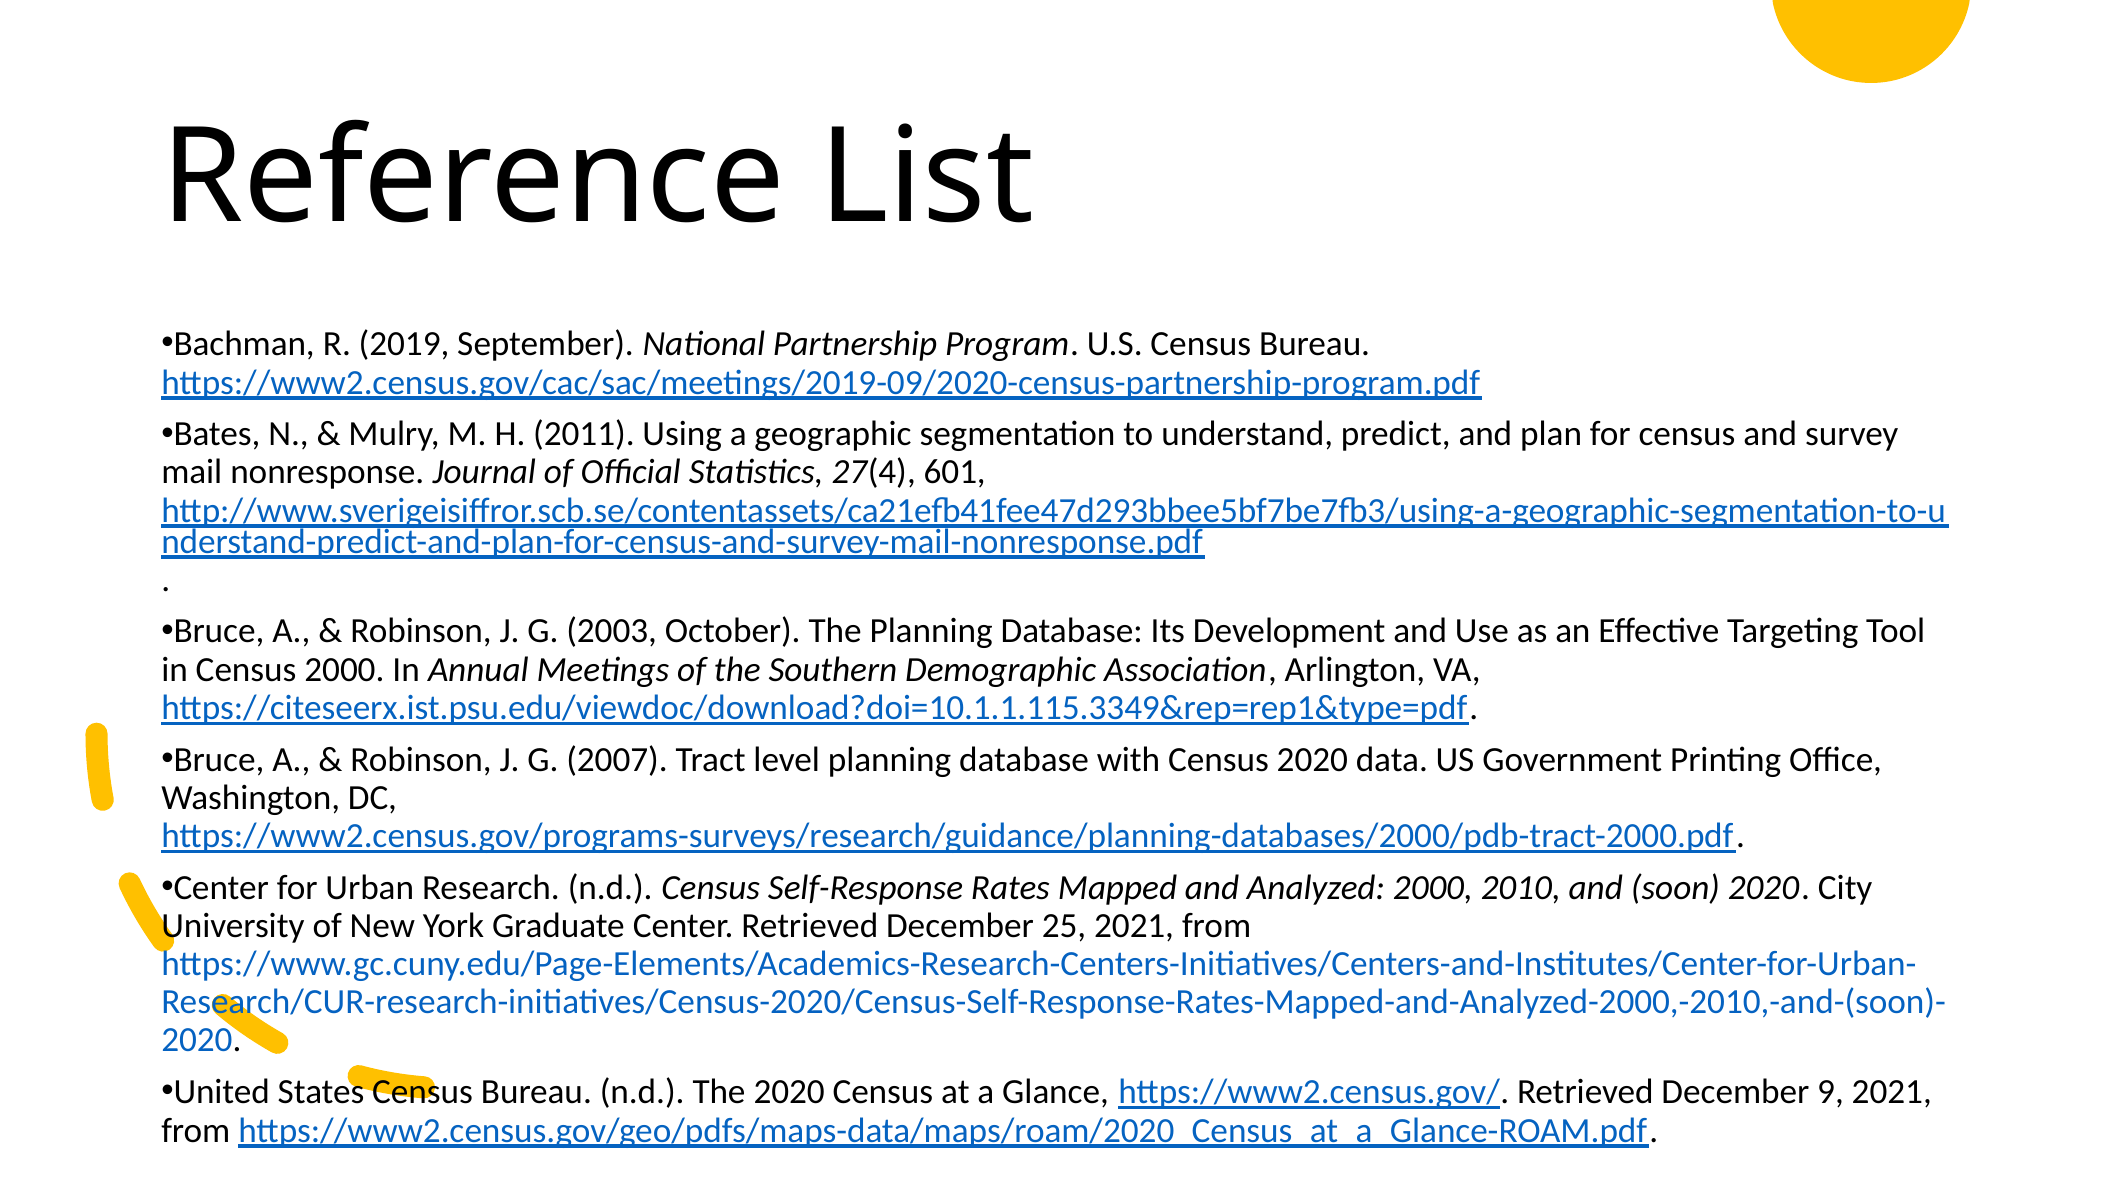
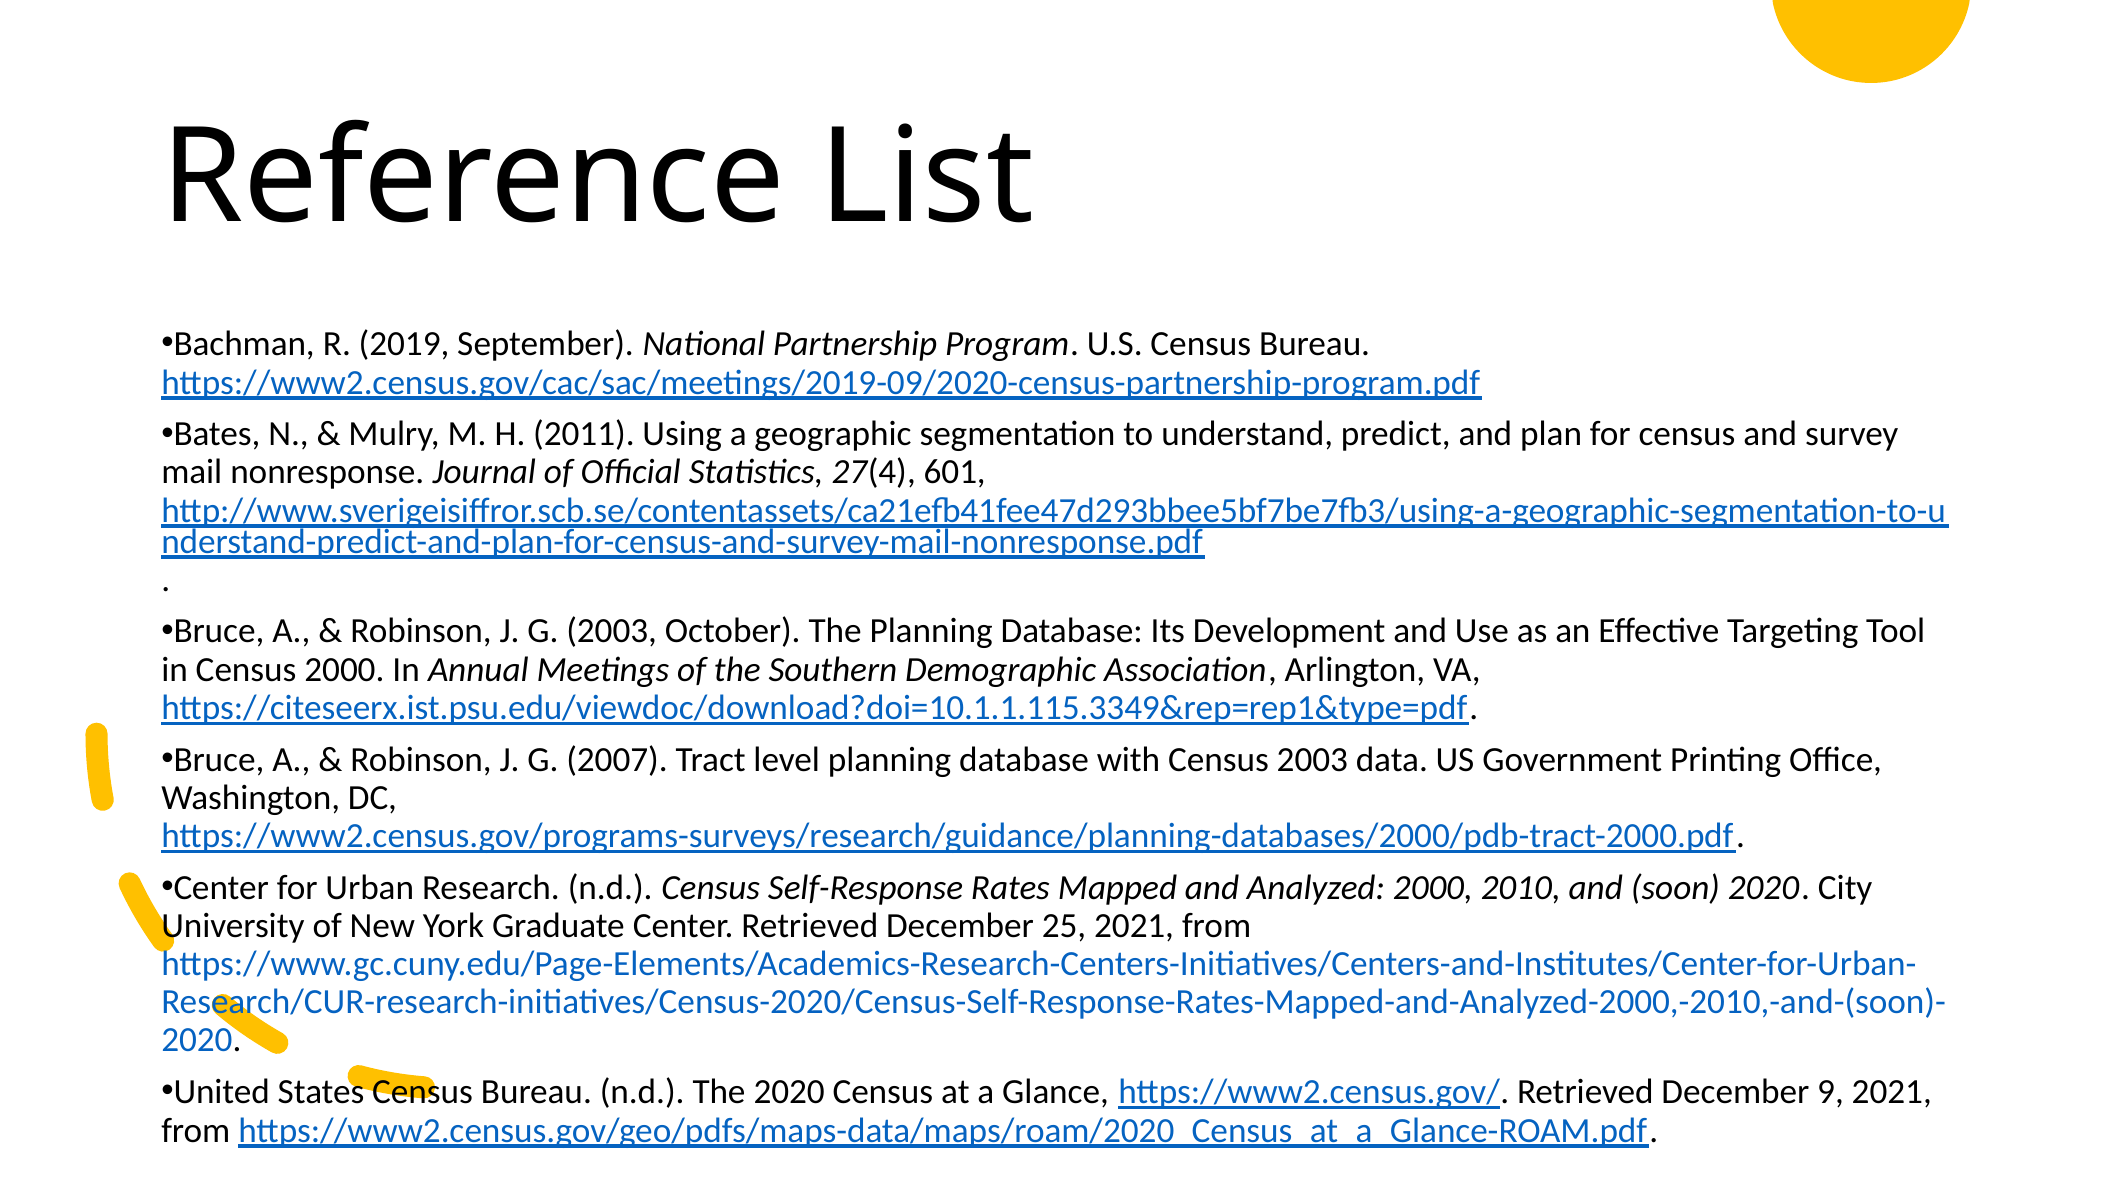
Census 2020: 2020 -> 2003 (1312, 759)
